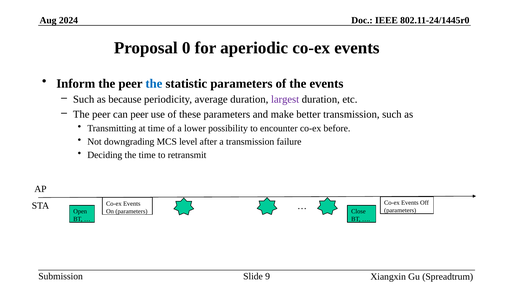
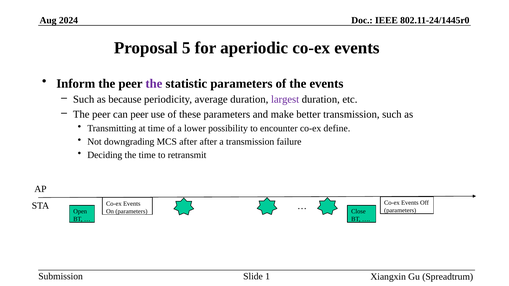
0: 0 -> 5 (186, 48)
the colour: blue -> purple (154, 84)
before: before -> define (337, 128)
MCS level: level -> after (188, 142)
9: 9 -> 1 (268, 277)
